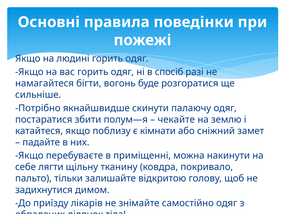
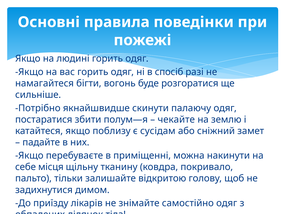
кімнати: кімнати -> сусідам (158, 131)
лягти: лягти -> місця (51, 167)
